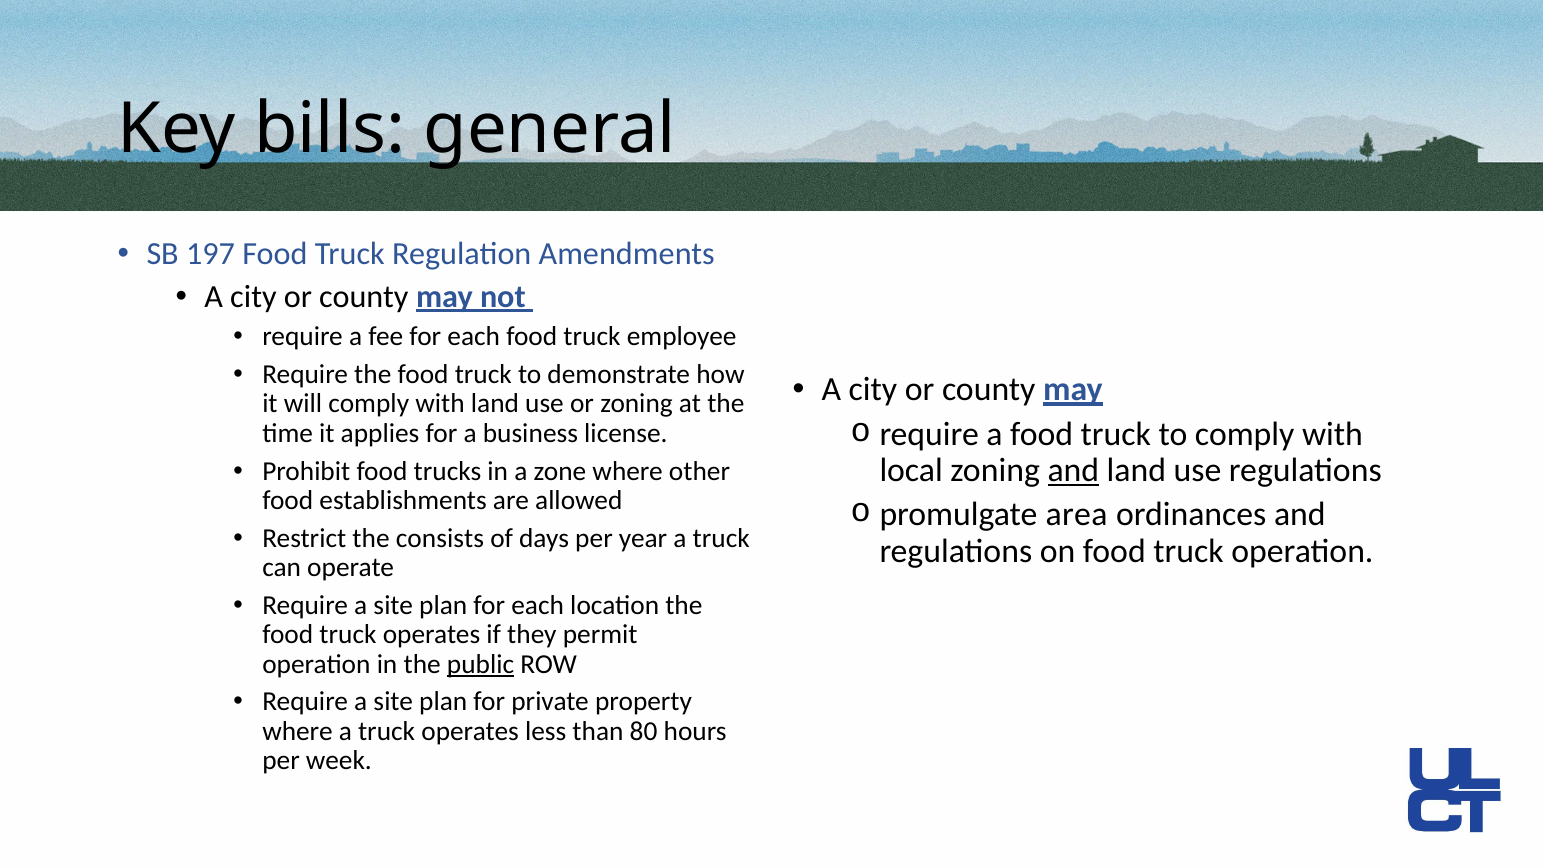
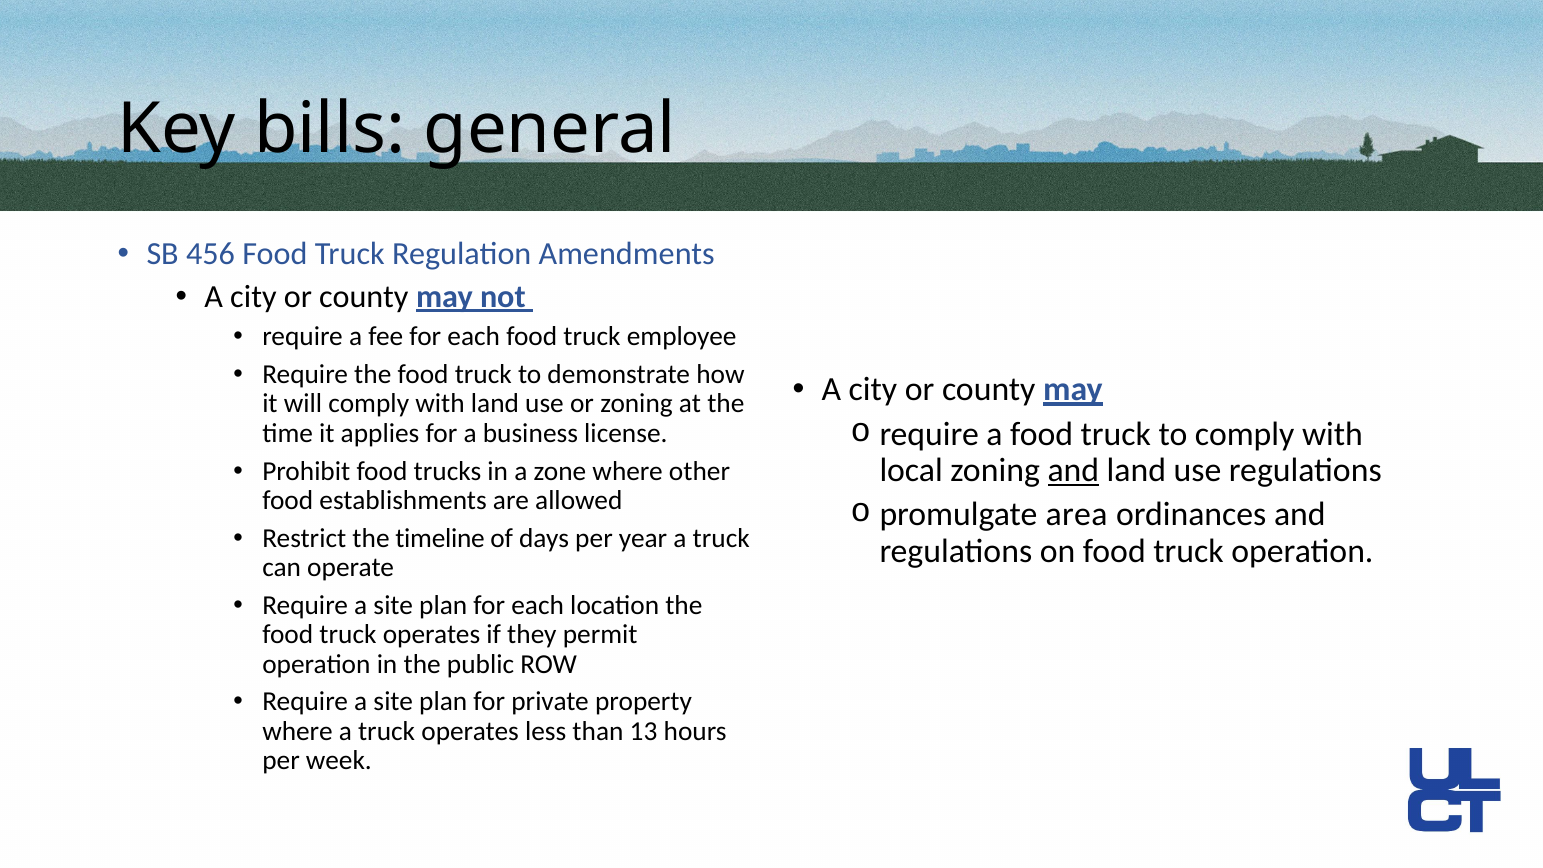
197: 197 -> 456 (210, 254)
consists: consists -> timeline (440, 538)
public underline: present -> none (481, 664)
80: 80 -> 13 (644, 731)
